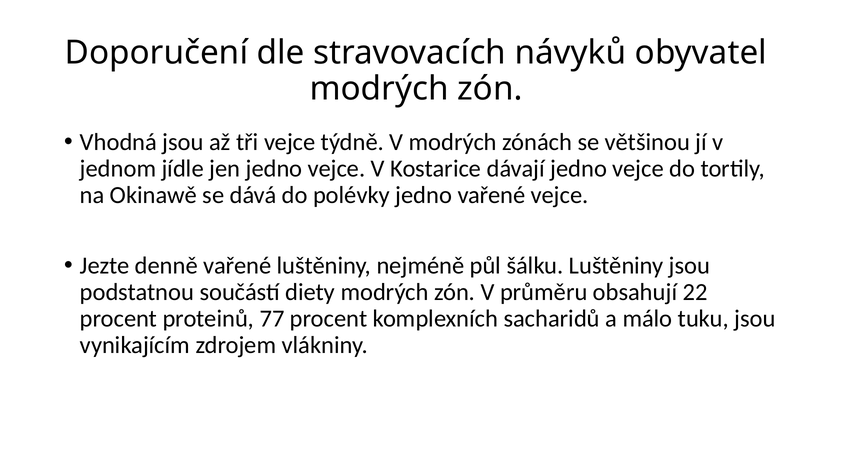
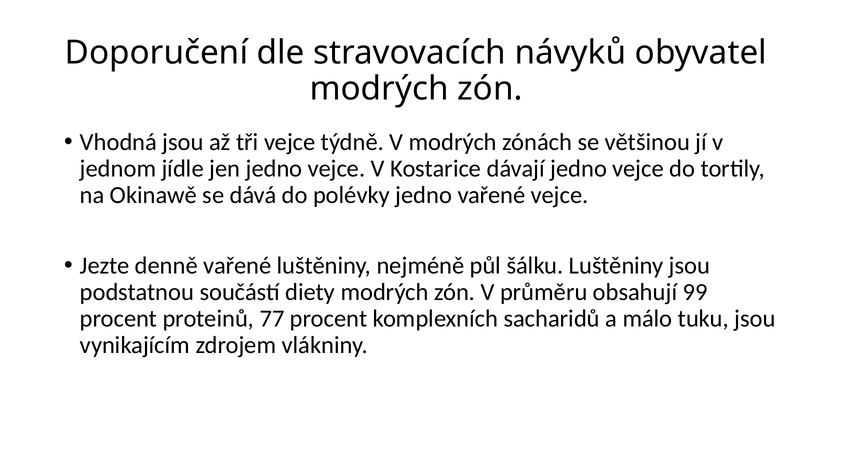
22: 22 -> 99 (695, 292)
